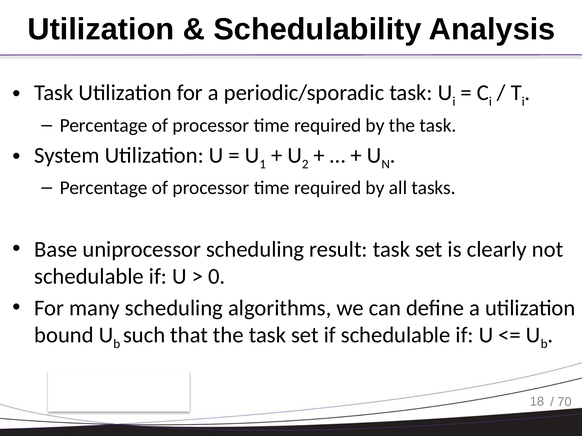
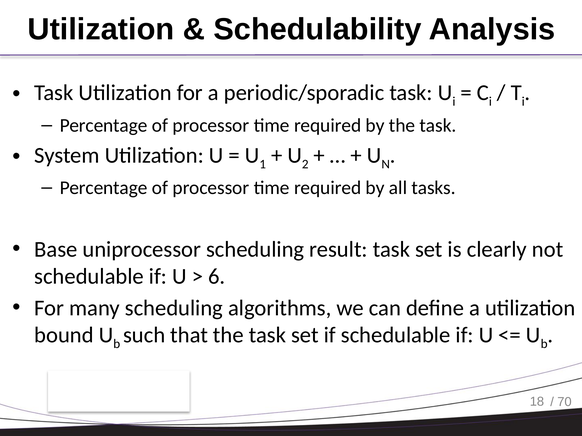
0: 0 -> 6 (217, 277)
